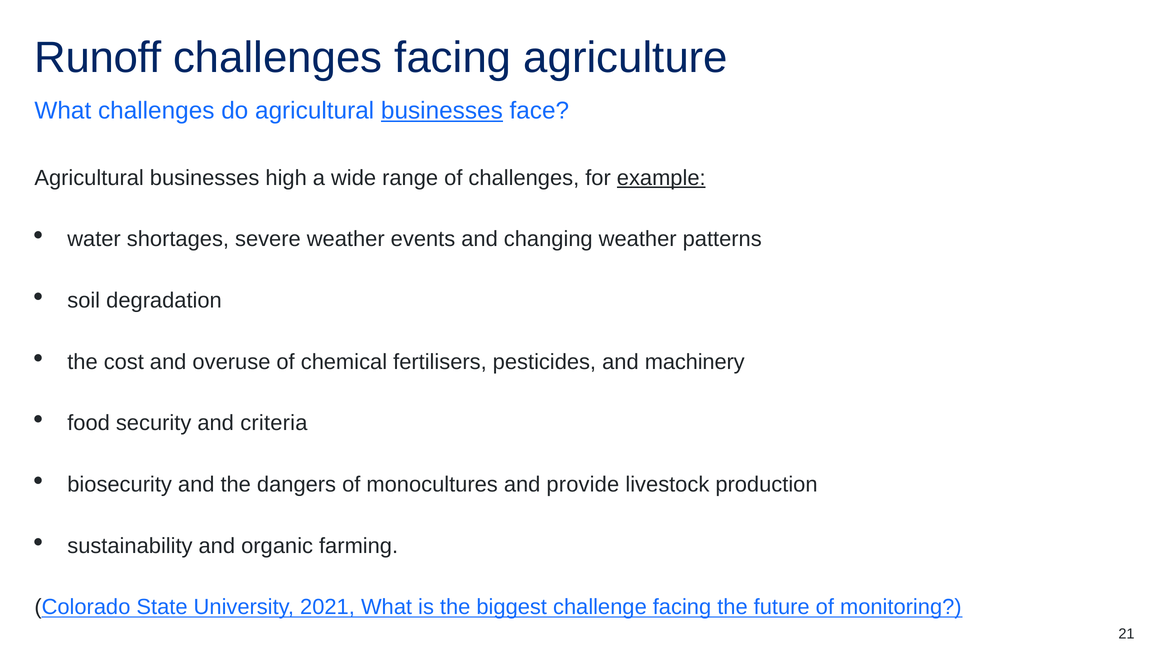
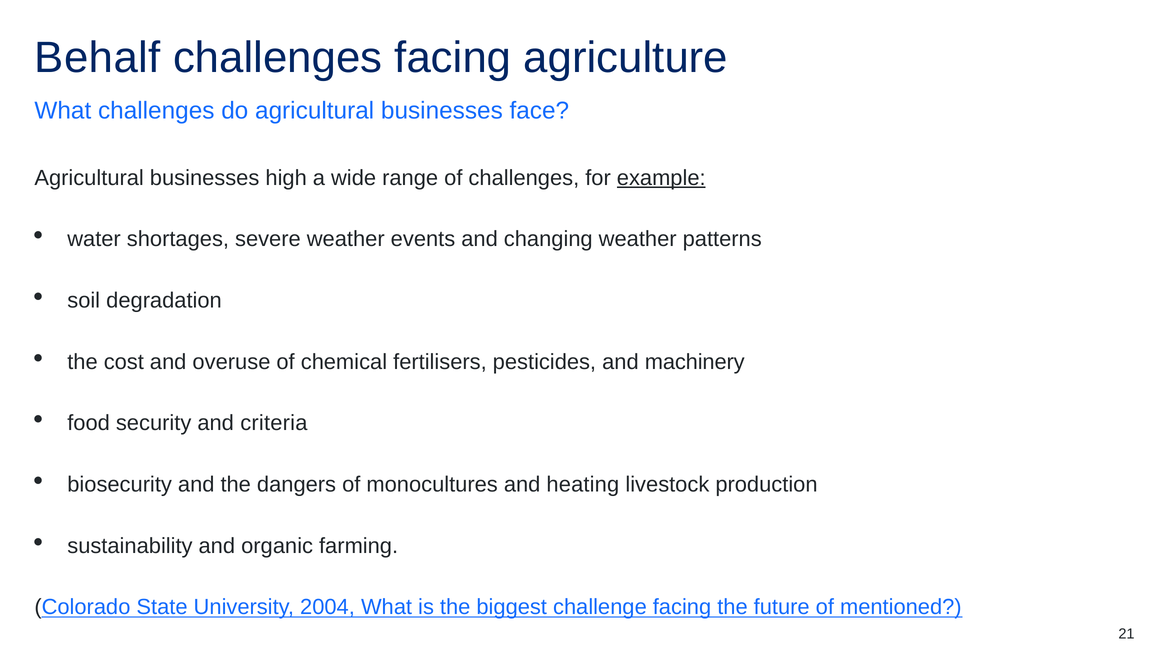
Runoff: Runoff -> Behalf (98, 58)
businesses underline: present -> none (442, 111)
provide: provide -> heating (583, 485)
2021: 2021 -> 2004 (327, 607)
monitoring: monitoring -> mentioned (901, 607)
